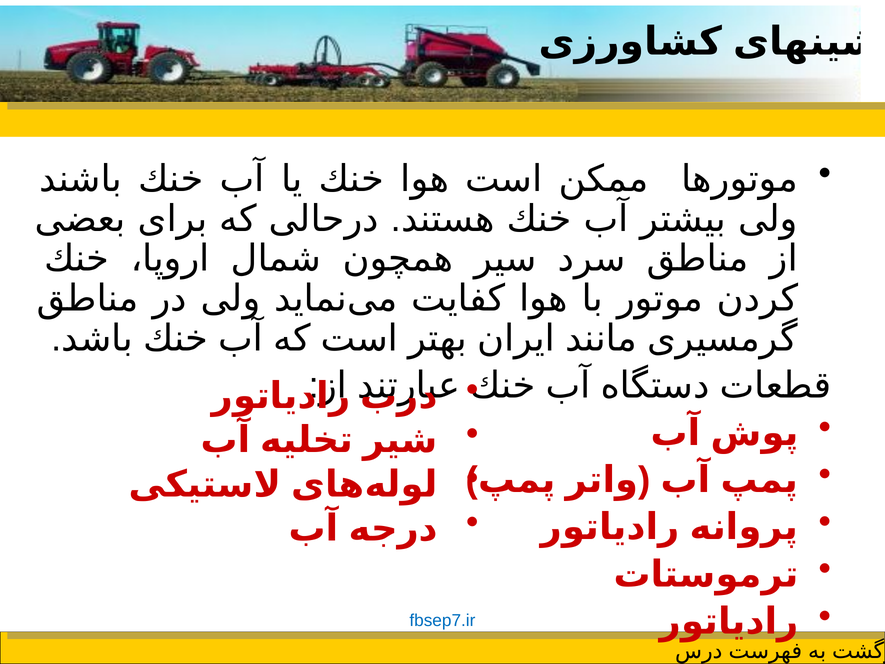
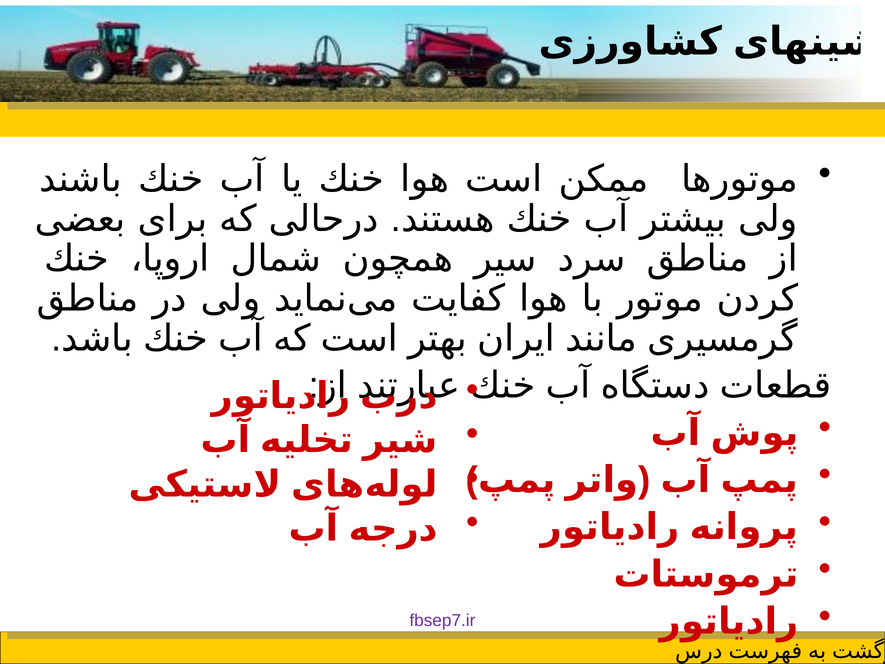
fbsep7.ir colour: blue -> purple (442, 620)
